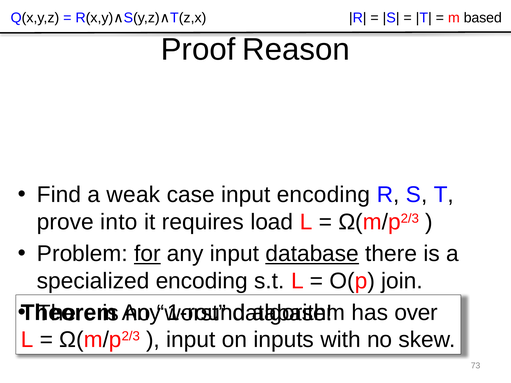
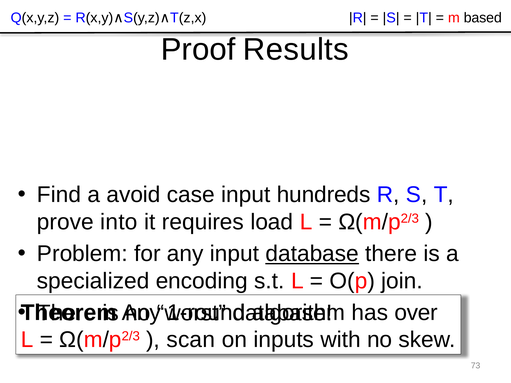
Reason: Reason -> Results (296, 49)
weak: weak -> avoid (134, 195)
input encoding: encoding -> hundreds (324, 195)
for underline: present -> none (147, 254)
input: input -> scan (191, 340)
